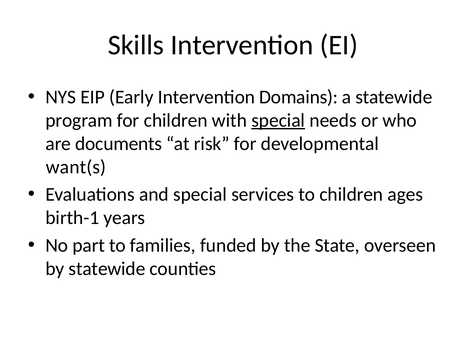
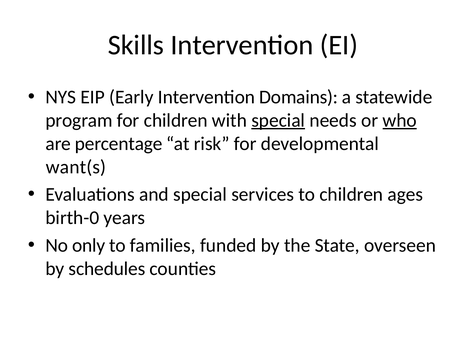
who underline: none -> present (400, 120)
documents: documents -> percentage (119, 143)
birth-1: birth-1 -> birth-0 (72, 218)
part: part -> only (89, 245)
by statewide: statewide -> schedules (107, 268)
